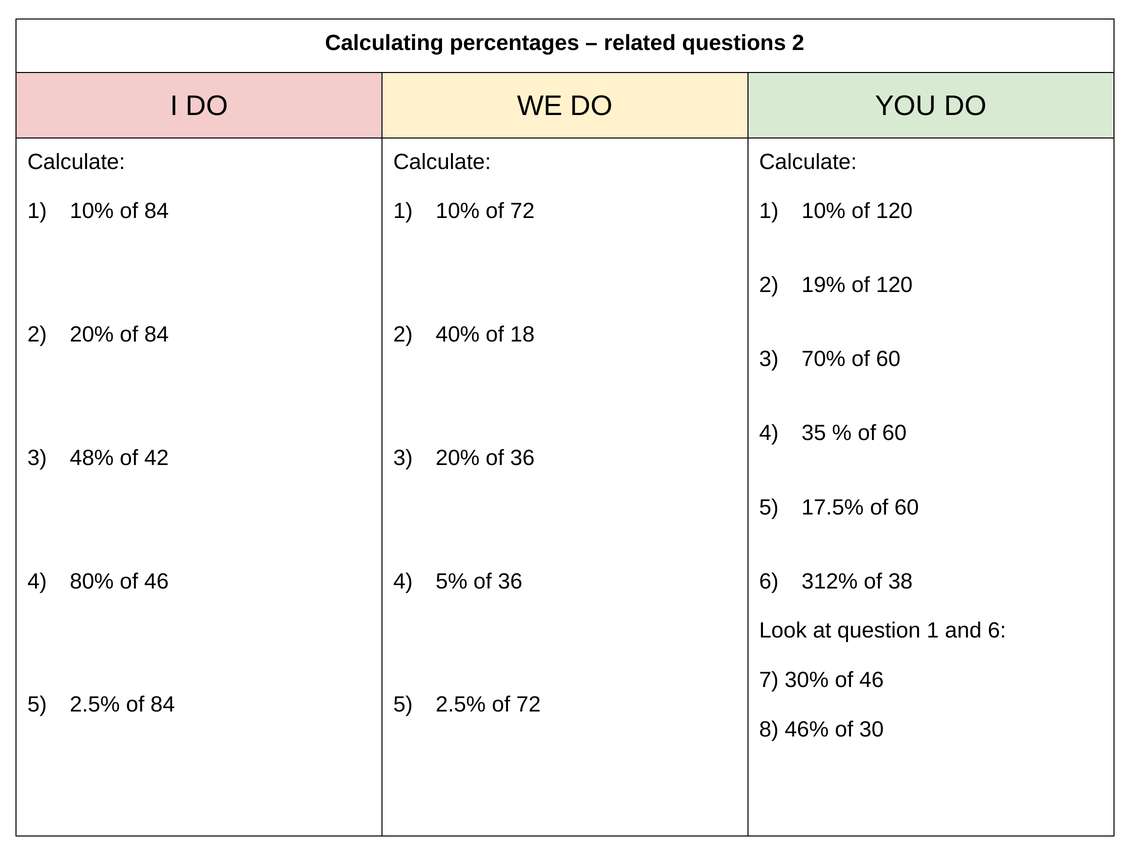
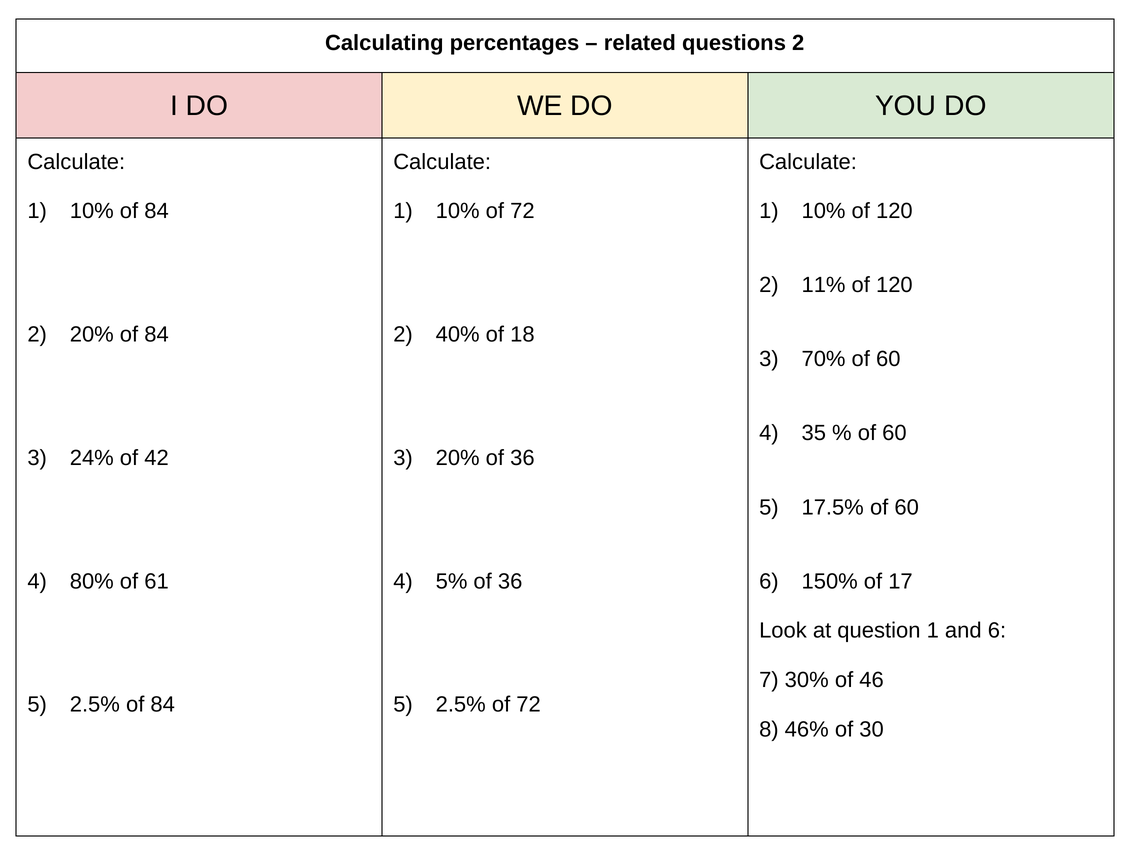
19%: 19% -> 11% (824, 285)
48%: 48% -> 24% (92, 458)
80% of 46: 46 -> 61 (156, 582)
312%: 312% -> 150% (830, 582)
38: 38 -> 17 (900, 582)
